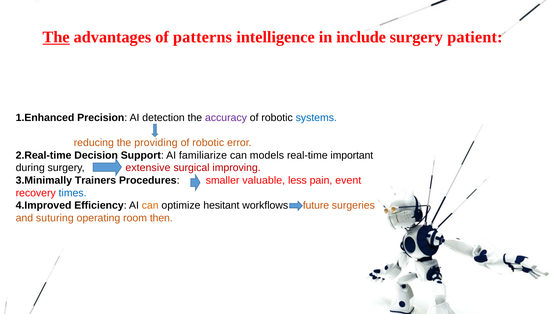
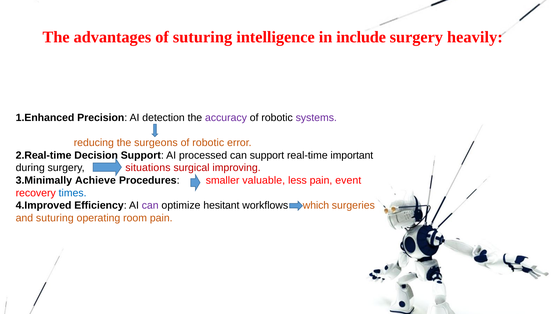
The underline: present -> none (56, 37)
of patterns: patterns -> suturing (203, 37)
patient: patient -> heavily (475, 37)
systems colour: blue -> purple (316, 118)
providing: providing -> surgeons (156, 143)
familiarize: familiarize -> processed (203, 155)
can models: models -> support (267, 155)
extensive: extensive -> situations (148, 168)
Trainers: Trainers -> Achieve (95, 180)
can colour: orange -> purple (150, 205)
future: future -> which (316, 205)
room then: then -> pain (161, 218)
